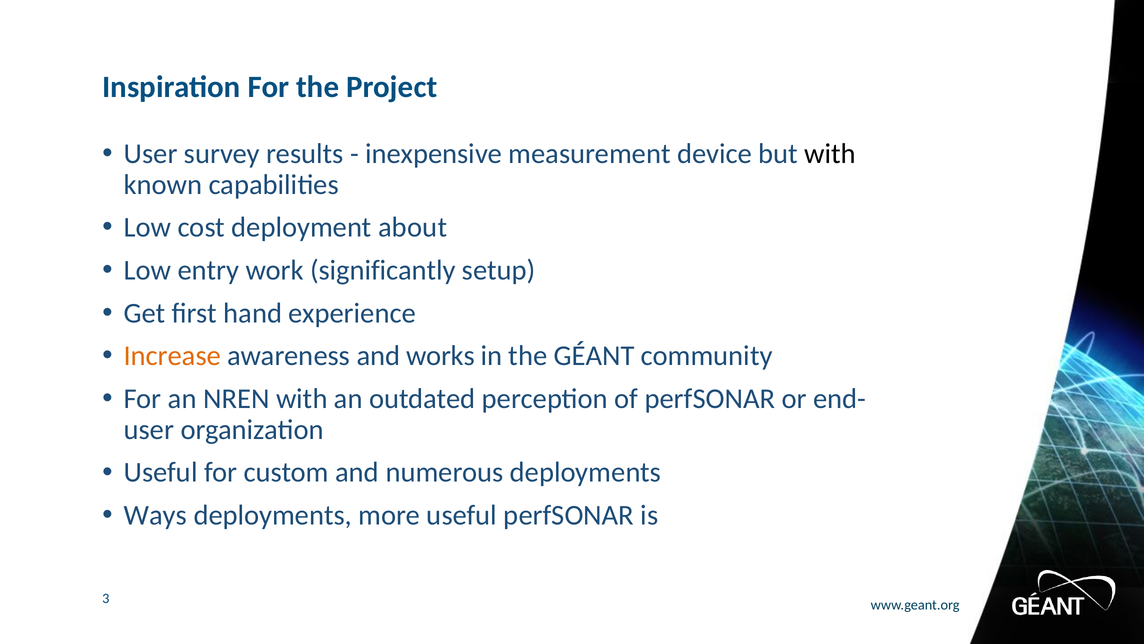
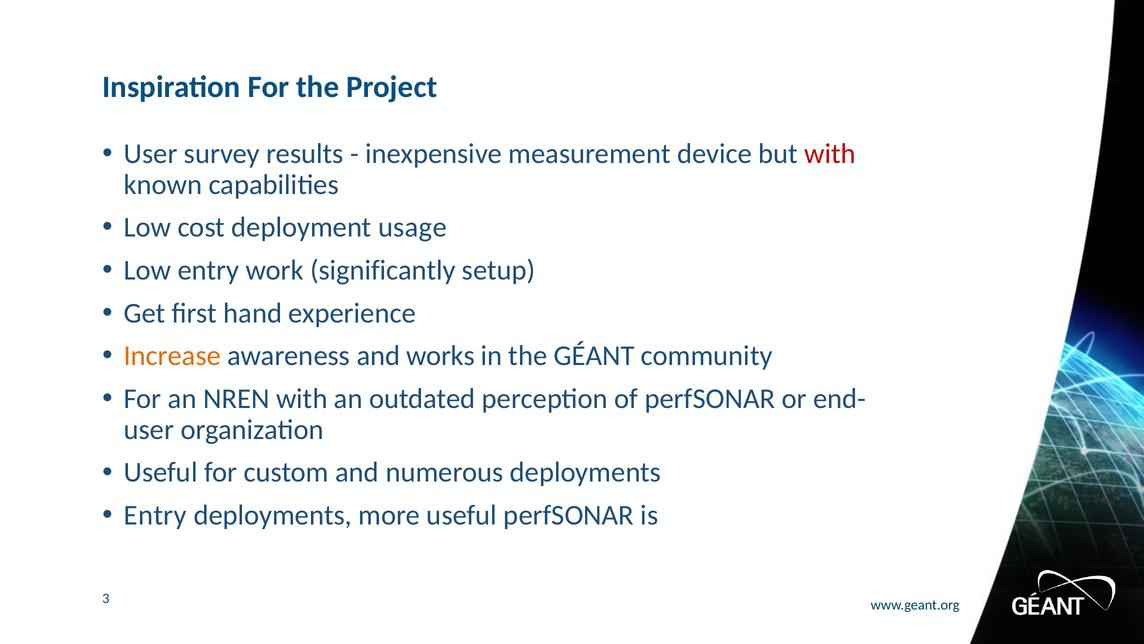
with colour: black -> red (830, 154)
about: about -> usage (413, 227)
Ways: Ways -> Entry (155, 515)
